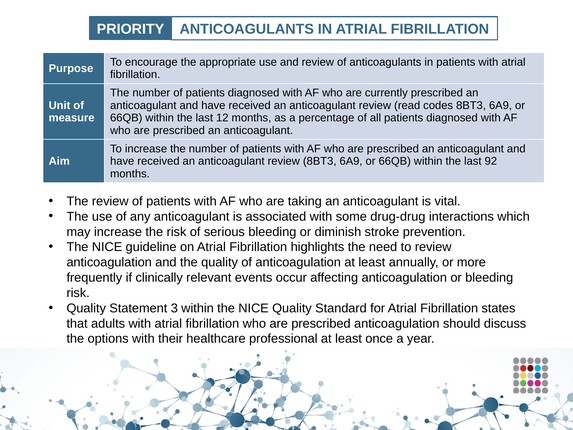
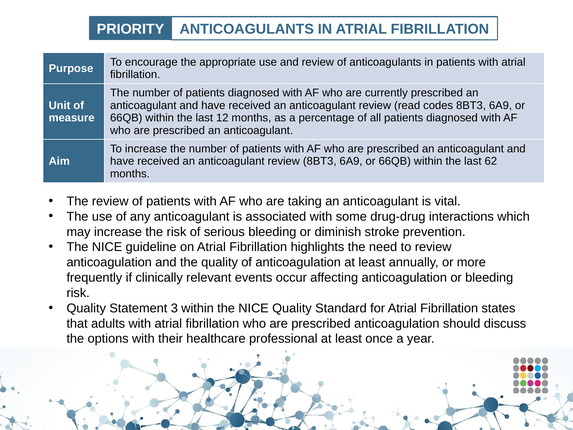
92: 92 -> 62 (491, 161)
